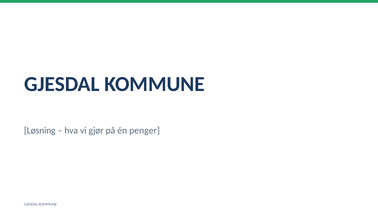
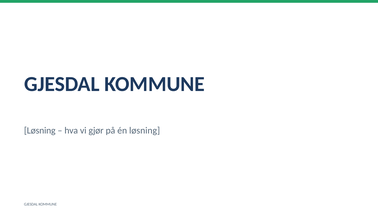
én penger: penger -> løsning (145, 130)
